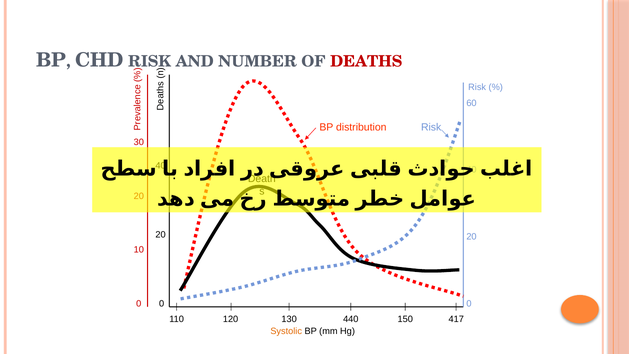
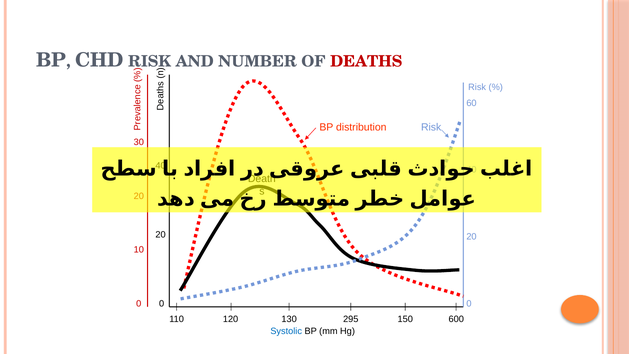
440: 440 -> 295 (351, 319)
417: 417 -> 600 (456, 319)
Systolic colour: orange -> blue (286, 331)
